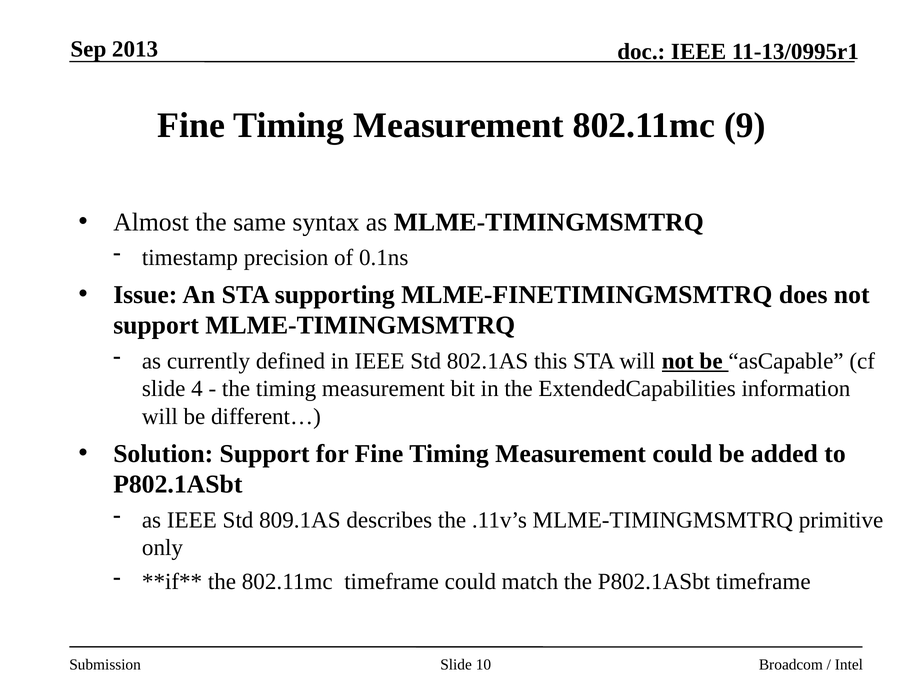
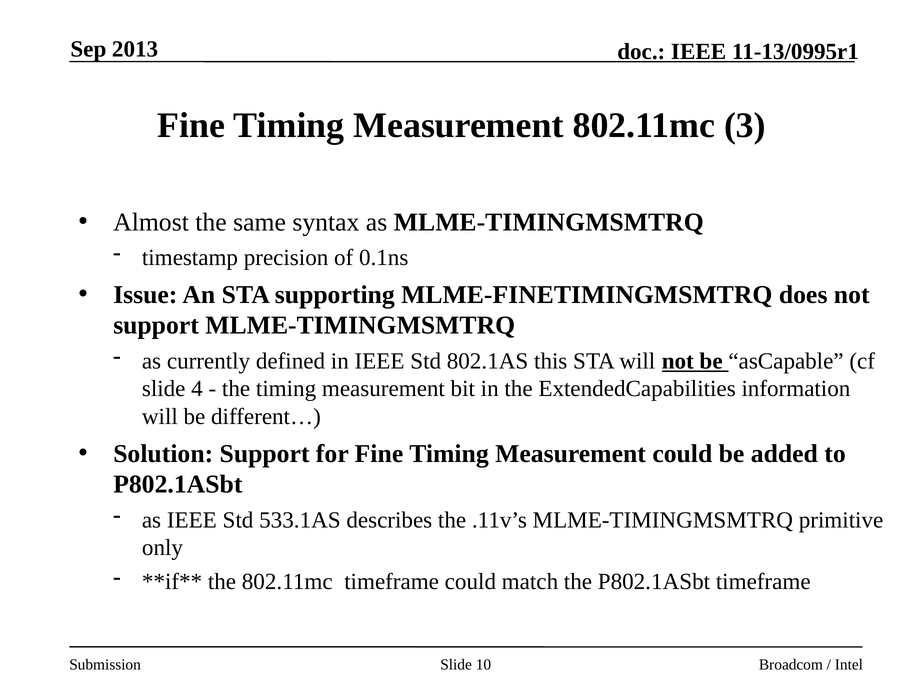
9: 9 -> 3 (745, 126)
809.1AS: 809.1AS -> 533.1AS (300, 520)
